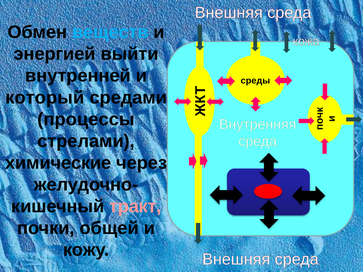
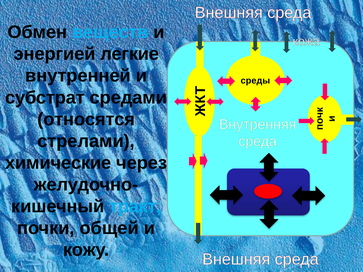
выйти: выйти -> легкие (130, 54)
который: который -> субстрат (45, 98)
процессы: процессы -> относятся (86, 119)
тракт colour: pink -> light blue (135, 207)
